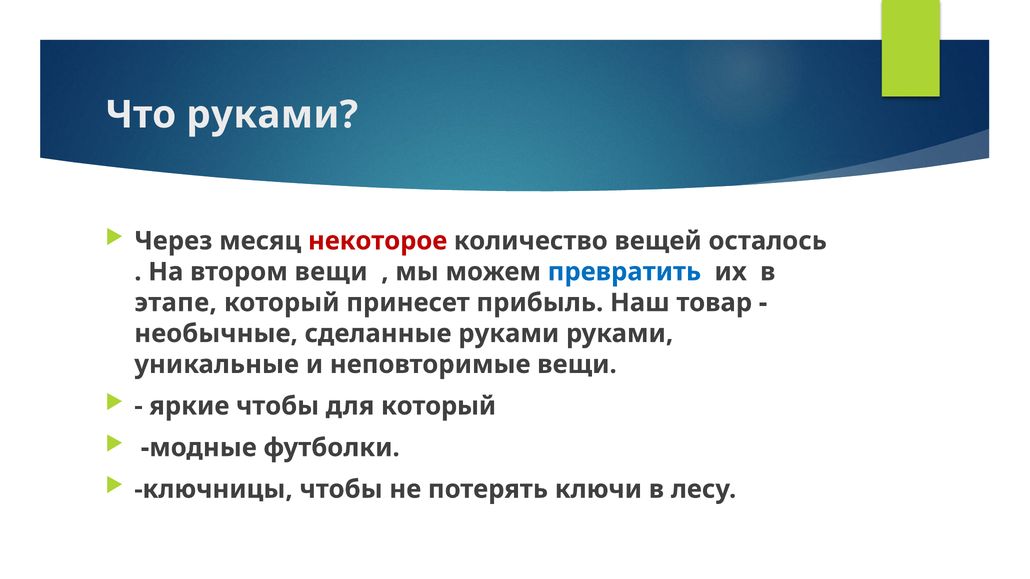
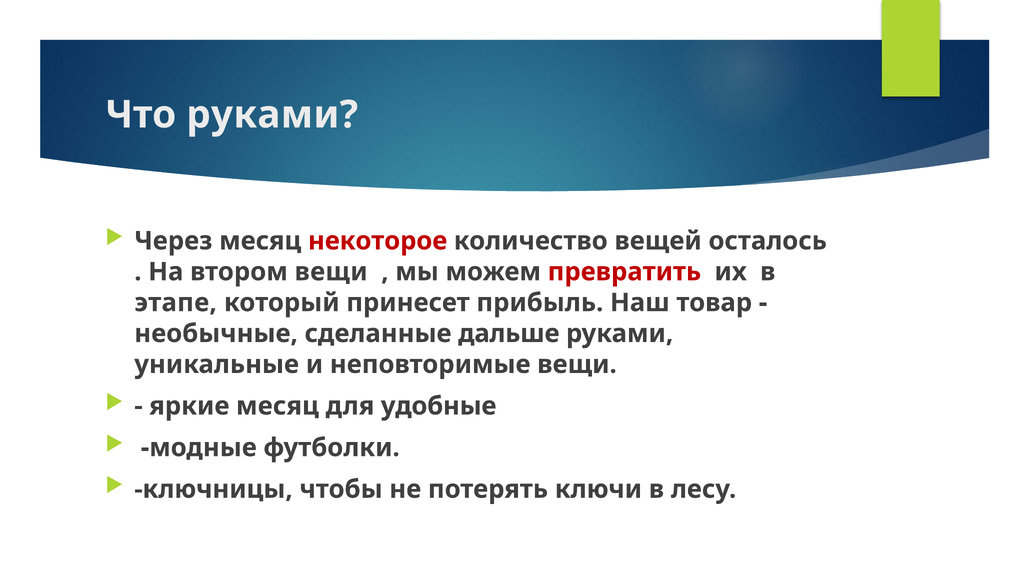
превратить colour: blue -> red (624, 272)
сделанные руками: руками -> дальше (509, 334)
яркие чтобы: чтобы -> месяц (277, 406)
для который: который -> удобные (439, 406)
